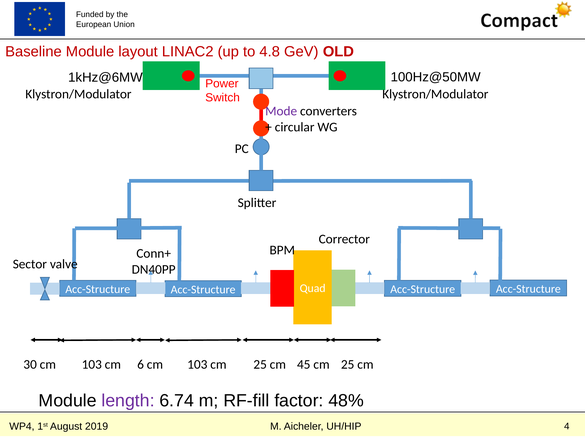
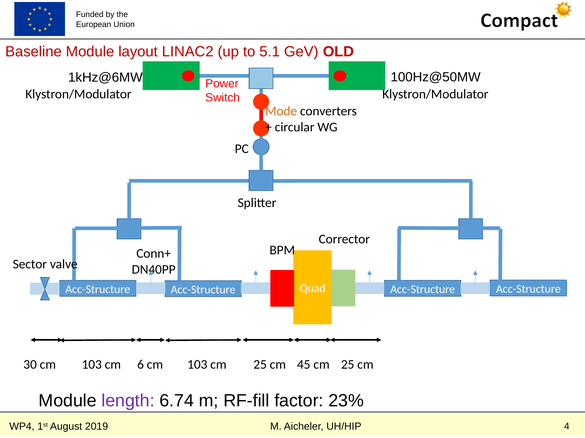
4.8: 4.8 -> 5.1 (270, 52)
Mode colour: purple -> orange (281, 111)
48%: 48% -> 23% (346, 401)
